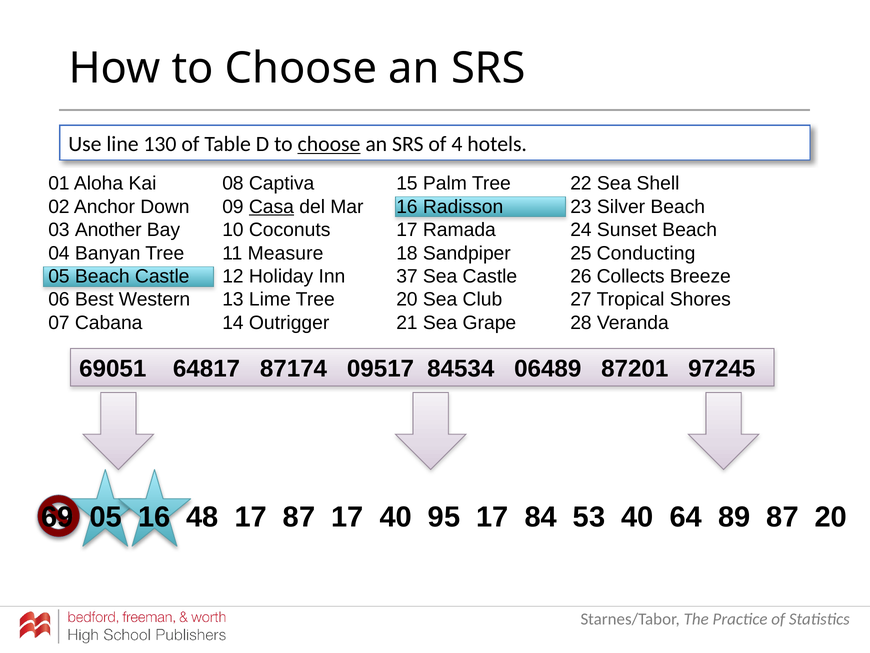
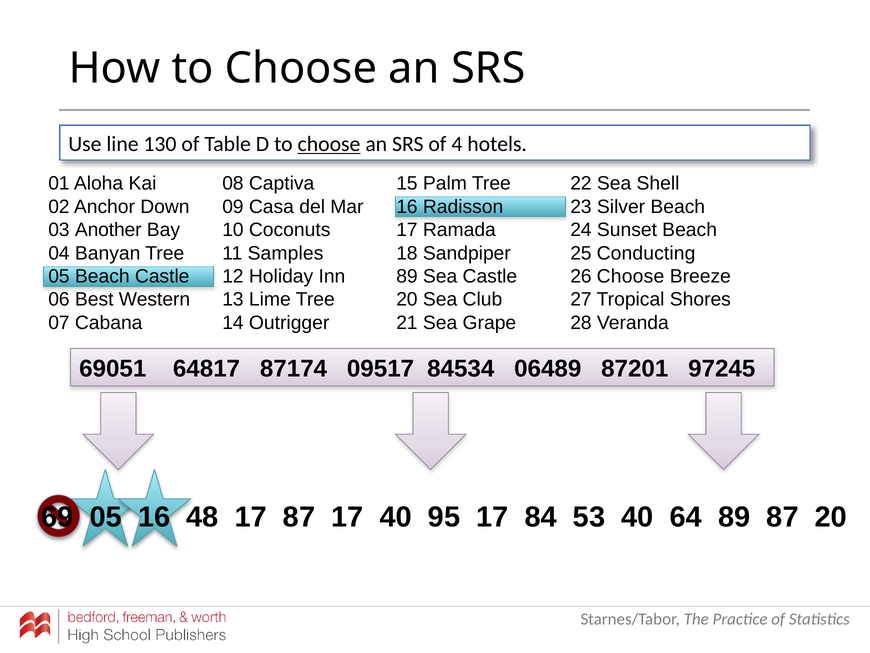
Casa underline: present -> none (271, 207)
Measure: Measure -> Samples (286, 253)
Inn 37: 37 -> 89 (407, 276)
26 Collects: Collects -> Choose (630, 276)
